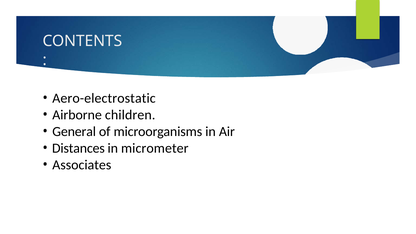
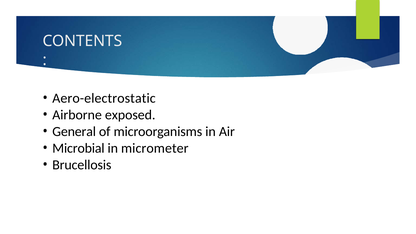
children: children -> exposed (130, 115)
Distances: Distances -> Microbial (78, 148)
Associates: Associates -> Brucellosis (82, 165)
